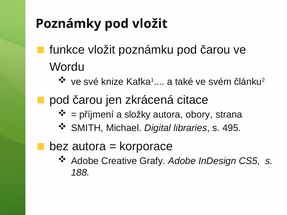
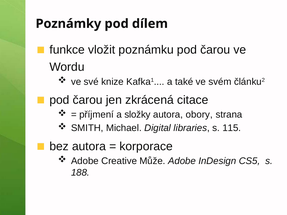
pod vložit: vložit -> dílem (150, 24)
495: 495 -> 115 (232, 128)
Grafy: Grafy -> Může (152, 161)
